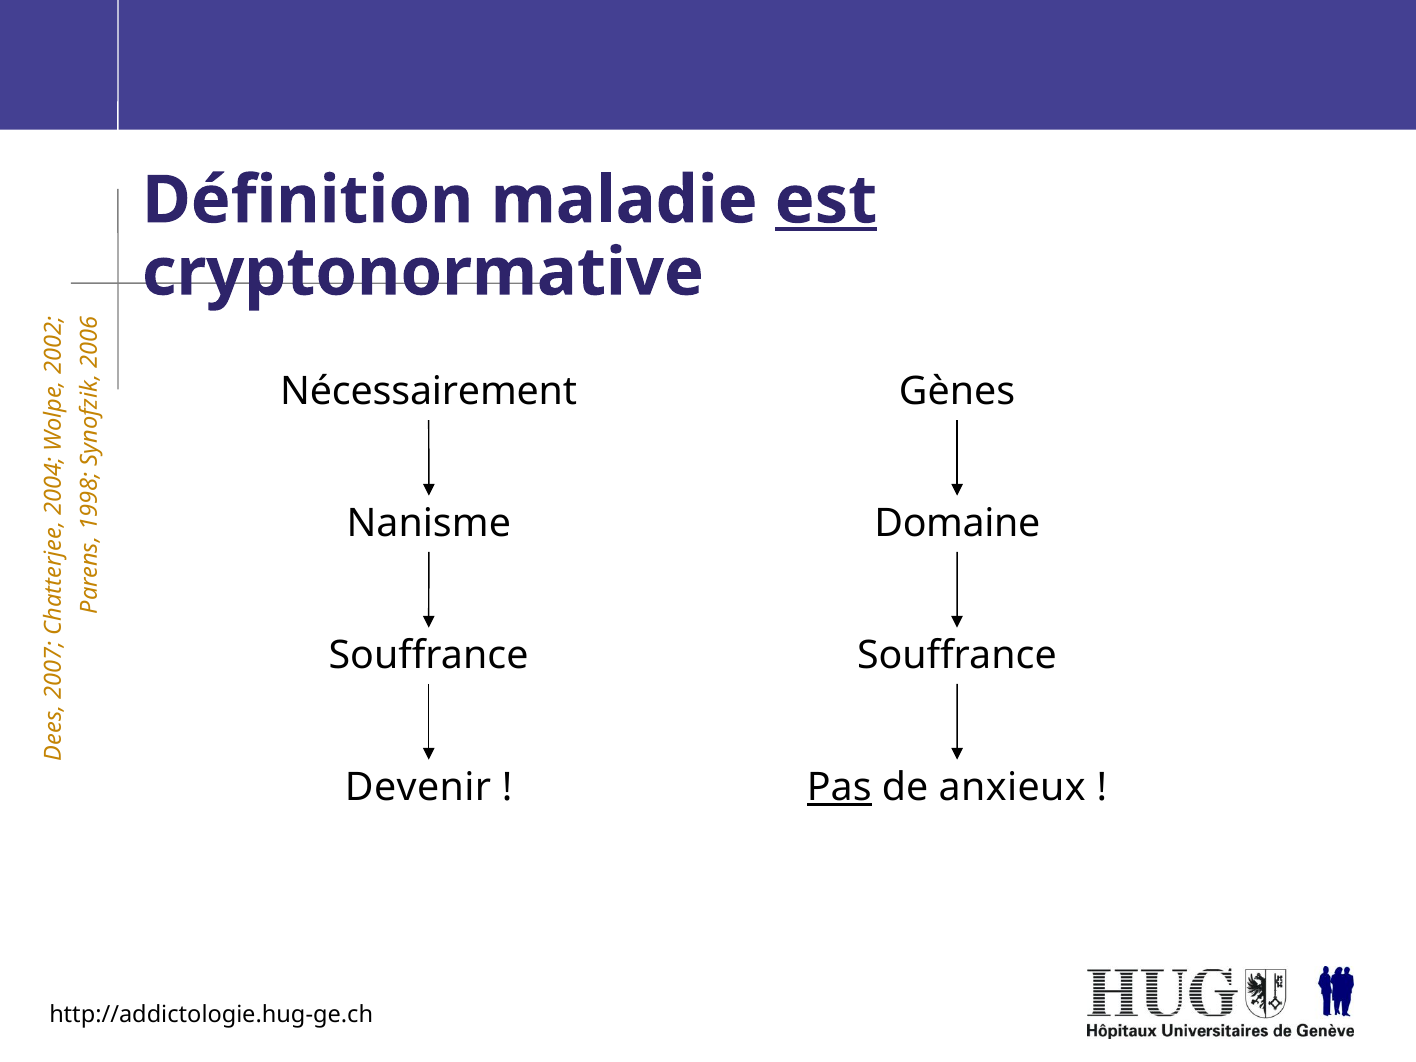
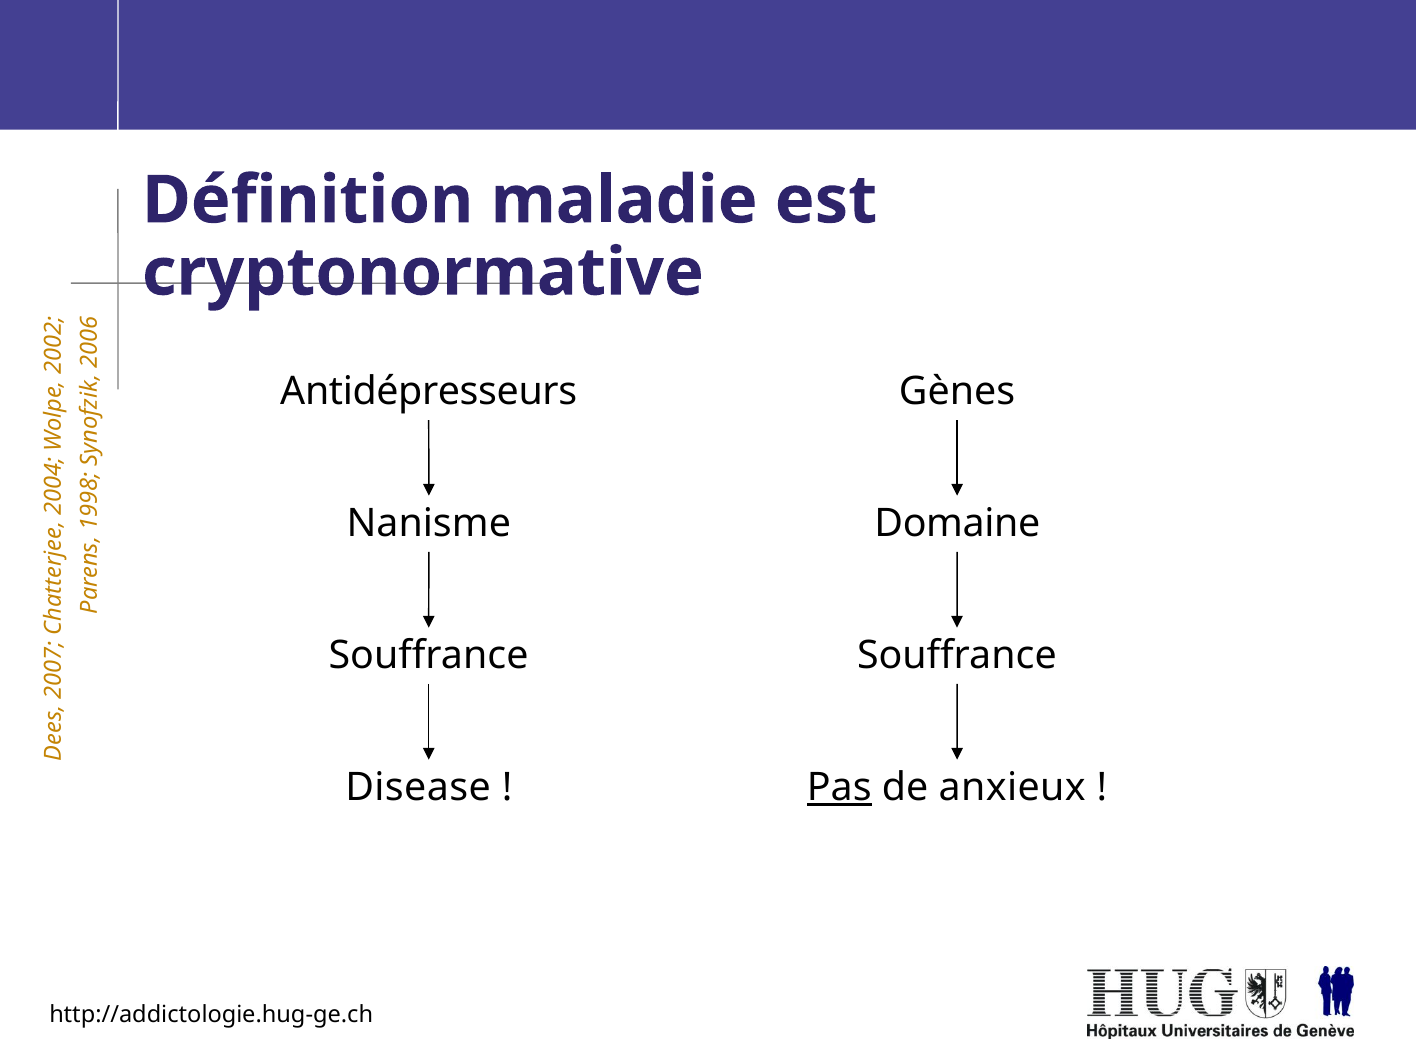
est underline: present -> none (826, 200)
Nécessairement: Nécessairement -> Antidépresseurs (429, 392)
Devenir: Devenir -> Disease (418, 788)
